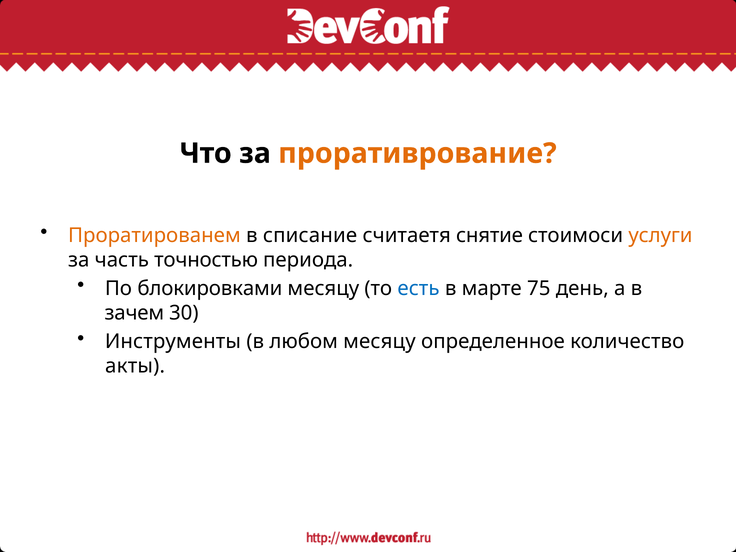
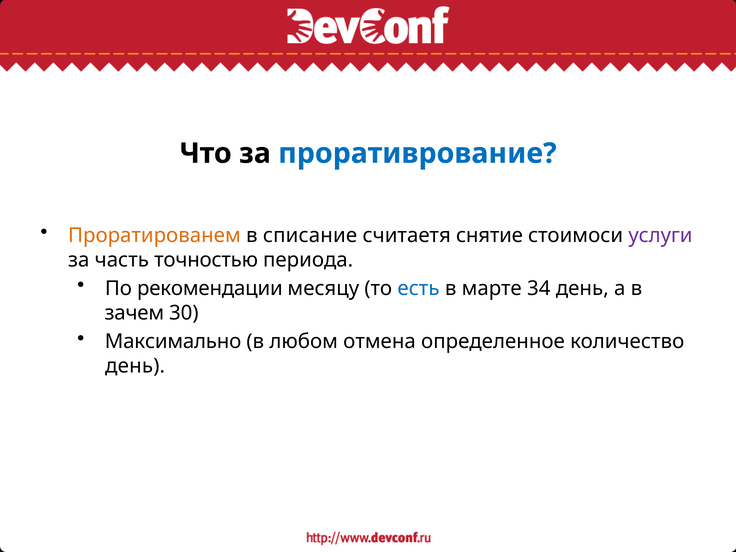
проративрование colour: orange -> blue (417, 153)
услуги colour: orange -> purple (660, 235)
блокировками: блокировками -> рекомендации (210, 288)
75: 75 -> 34 (539, 288)
Инструменты: Инструменты -> Максимально (173, 342)
любом месяцу: месяцу -> отмена (380, 342)
акты: акты -> день (135, 366)
